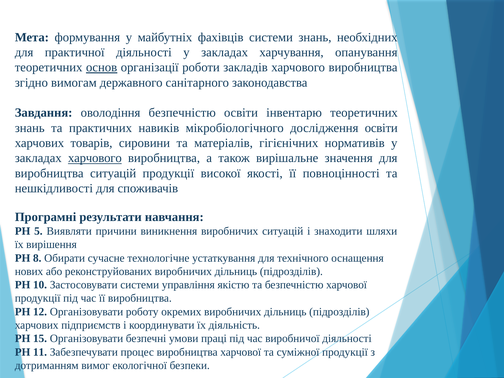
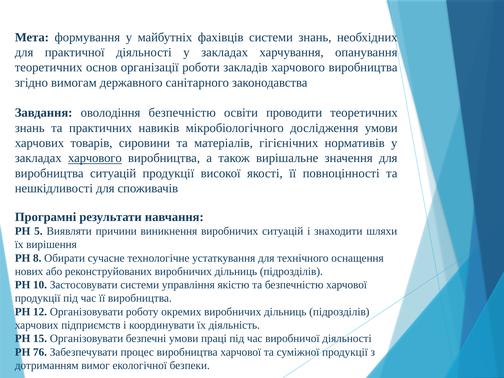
основ underline: present -> none (102, 67)
інвентарю: інвентарю -> проводити (294, 113)
дослідження освіти: освіти -> умови (381, 128)
11: 11 -> 76 (40, 352)
